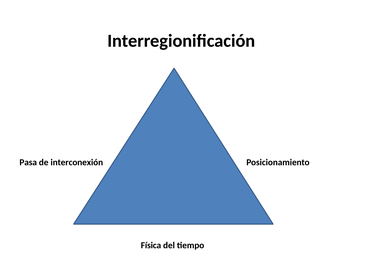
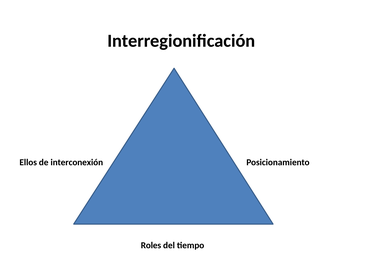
Pasa: Pasa -> Ellos (28, 163)
Física: Física -> Roles (151, 245)
